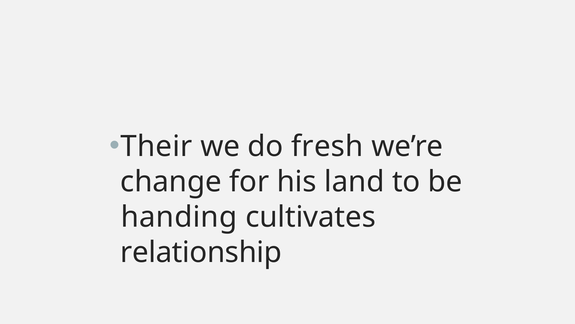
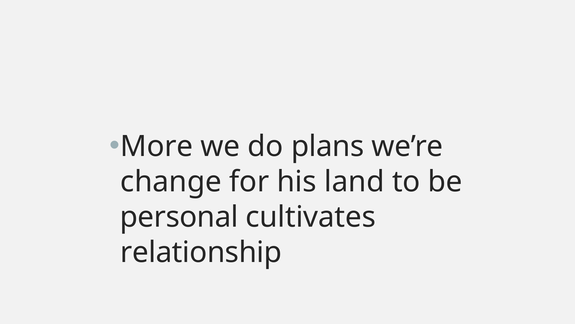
Their: Their -> More (157, 146)
fresh: fresh -> plans (328, 146)
handing: handing -> personal (179, 217)
